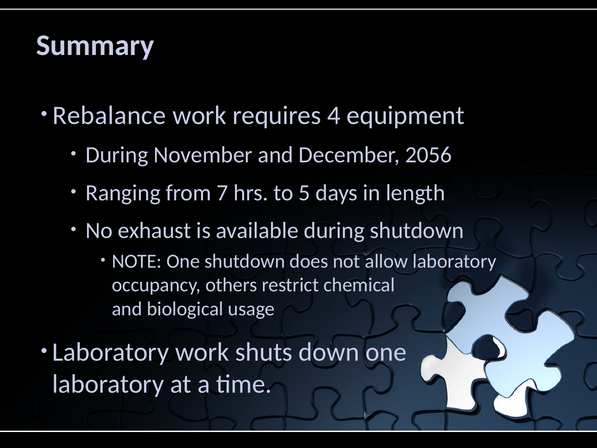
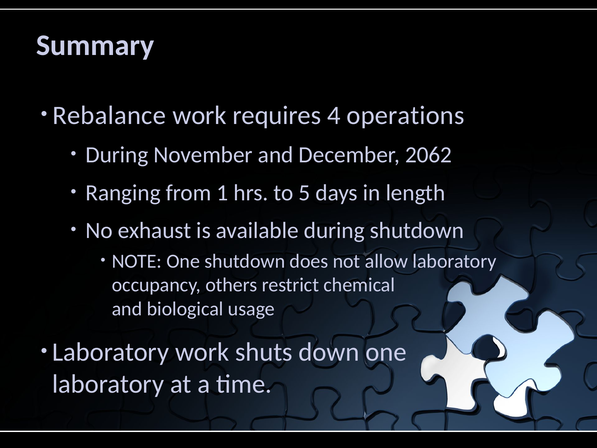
equipment: equipment -> operations (406, 115)
2056: 2056 -> 2062 (429, 155)
7: 7 -> 1 (222, 193)
